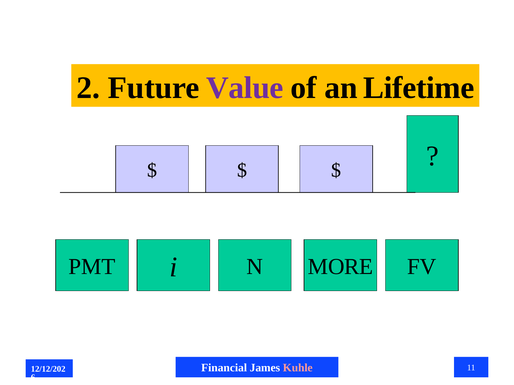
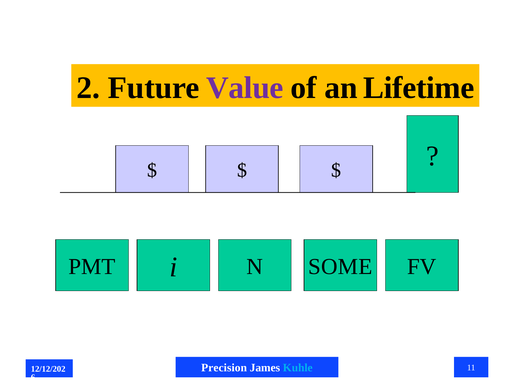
MORE: MORE -> SOME (340, 267)
Financial: Financial -> Precision (224, 368)
Kuhle colour: pink -> light blue (298, 368)
